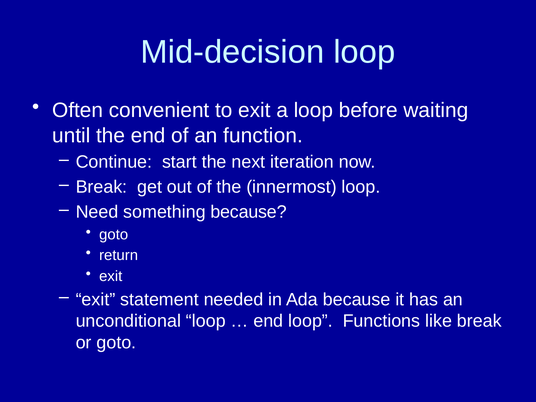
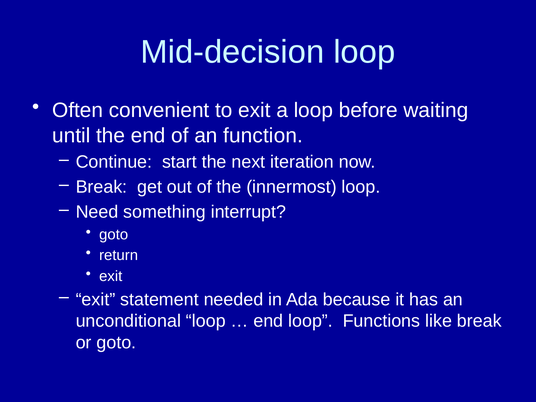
something because: because -> interrupt (248, 212)
